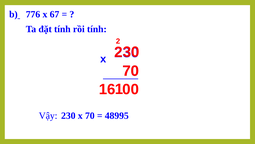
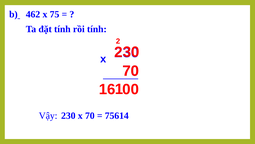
776: 776 -> 462 (33, 14)
67: 67 -> 75 (55, 14)
48995: 48995 -> 75614 (117, 115)
